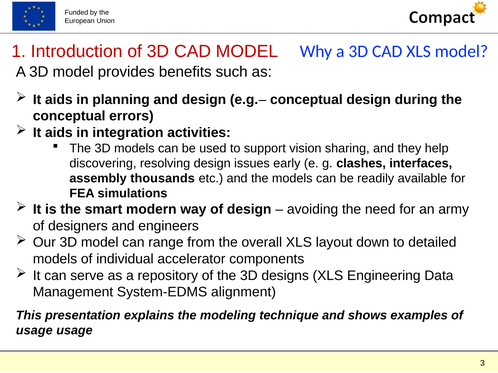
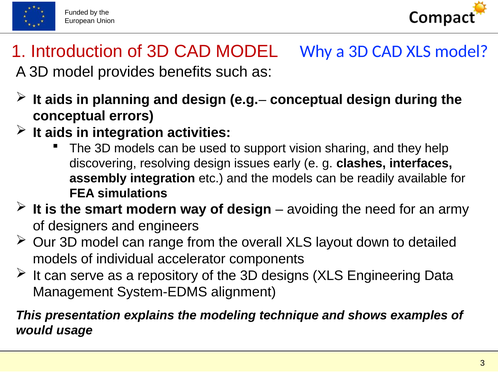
assembly thousands: thousands -> integration (163, 179)
usage: usage -> would (34, 331)
